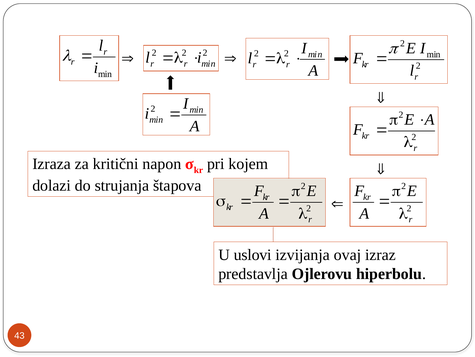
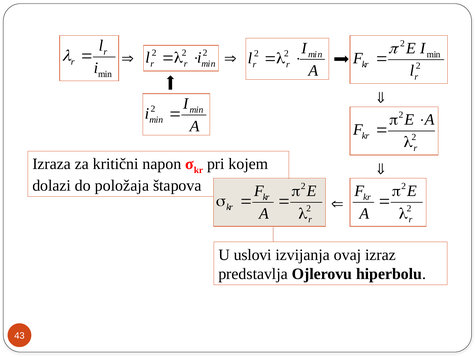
strujanja: strujanja -> položaja (122, 185)
